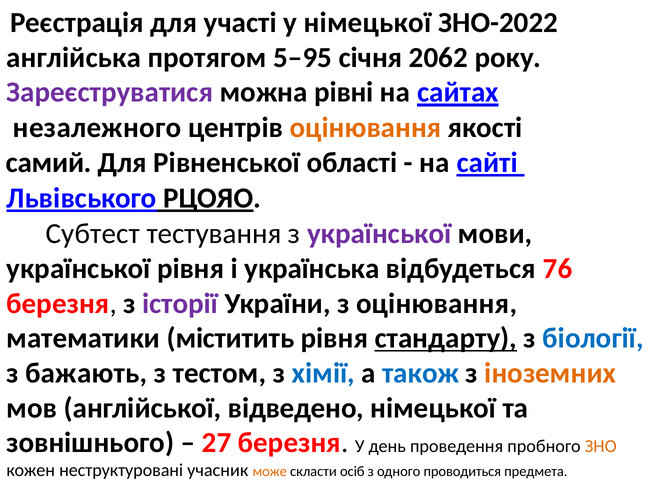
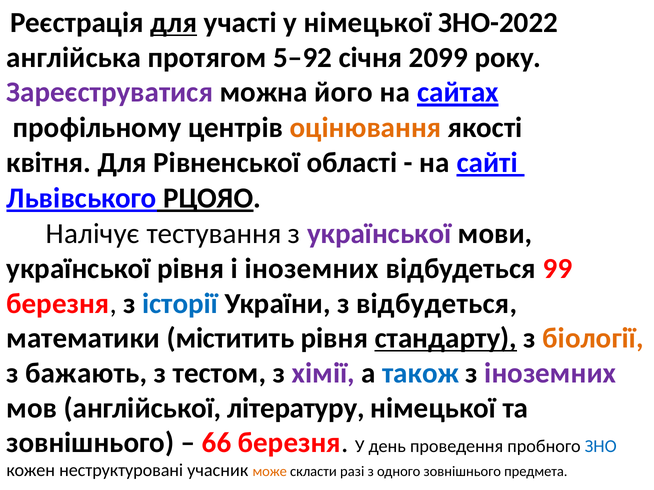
для underline: none -> present (174, 23)
5‒95: 5‒95 -> 5‒92 (303, 58)
2062: 2062 -> 2099 (438, 58)
рівні: рівні -> його (344, 92)
незалежного: незалежного -> профільному (97, 128)
самий: самий -> квітня (49, 163)
Субтест: Субтест -> Налічує (93, 234)
і українська: українська -> іноземних (312, 269)
76: 76 -> 99 (558, 269)
історії colour: purple -> blue (180, 304)
з оцінювання: оцінювання -> відбудеться (437, 304)
біології colour: blue -> orange (593, 339)
хімії colour: blue -> purple (323, 374)
іноземних colour: orange -> purple (550, 374)
відведено: відведено -> літературу (296, 408)
27: 27 -> 66 (217, 443)
ЗНО colour: orange -> blue (601, 447)
осіб: осіб -> разі (352, 472)
одного проводиться: проводиться -> зовнішнього (462, 472)
